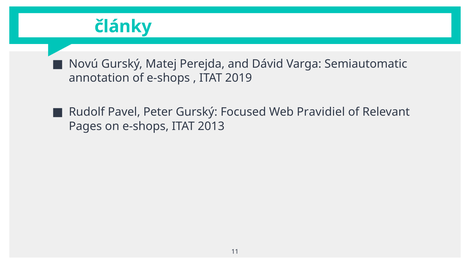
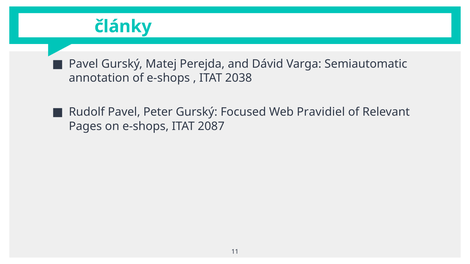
Novú: Novú -> Pavel (83, 64)
2019: 2019 -> 2038 (239, 78)
2013: 2013 -> 2087 (211, 126)
